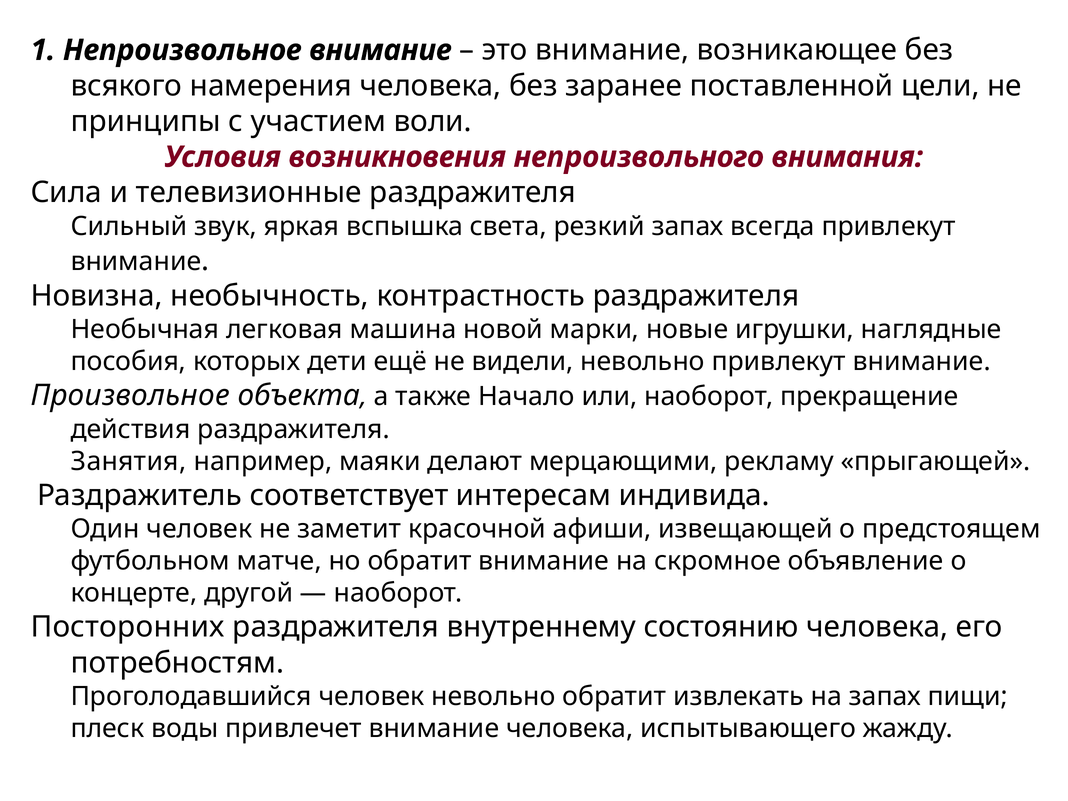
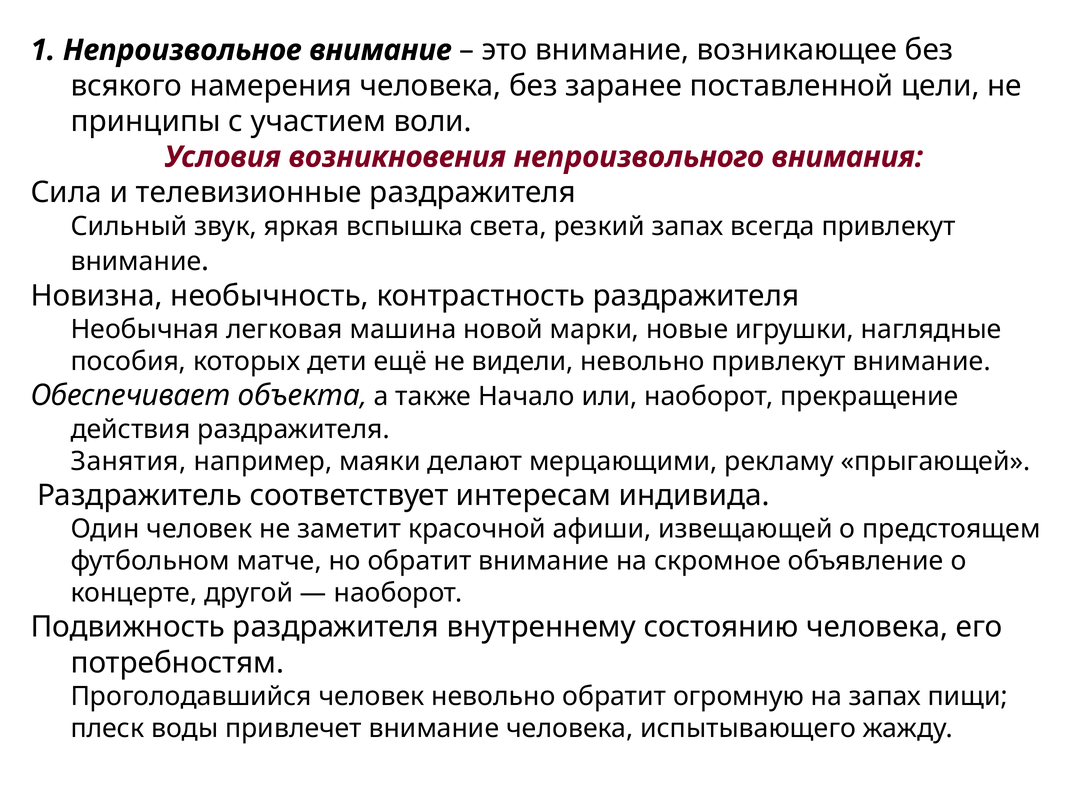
Произвольное: Произвольное -> Обеспечивает (130, 396)
Посторонних: Посторонних -> Подвижность (128, 627)
извлекать: извлекать -> огромную (738, 696)
